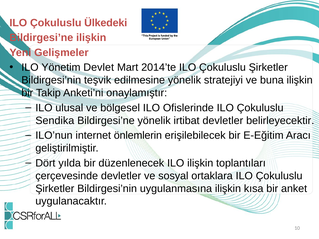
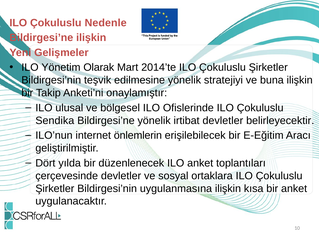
Ülkedeki: Ülkedeki -> Nedenle (106, 23)
Devlet: Devlet -> Olarak (99, 67)
ILO ilişkin: ilişkin -> anket (200, 163)
